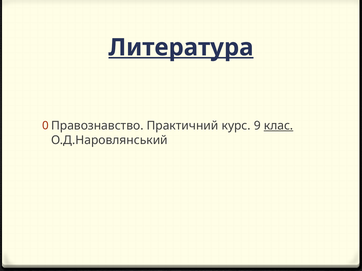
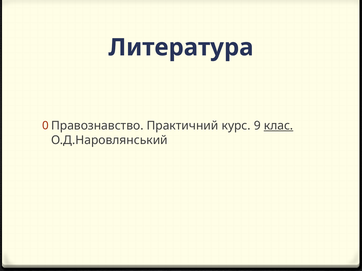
Литература underline: present -> none (181, 48)
